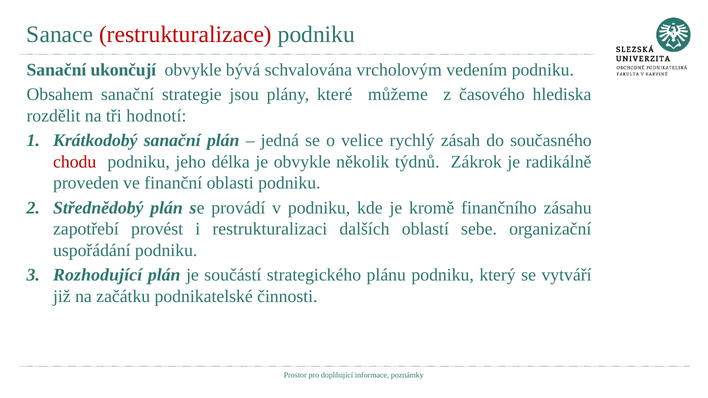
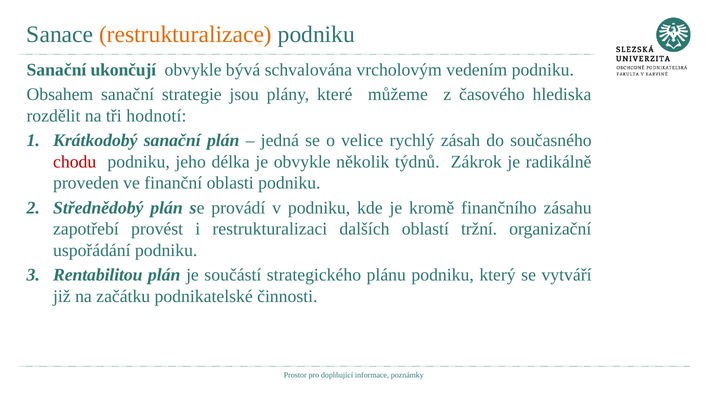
restrukturalizace colour: red -> orange (185, 34)
sebe: sebe -> tržní (479, 229)
Rozhodující: Rozhodující -> Rentabilitou (98, 275)
